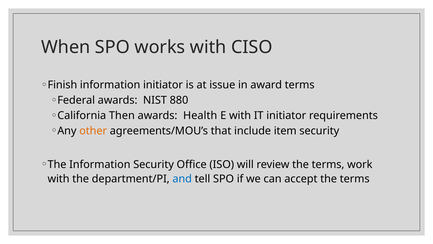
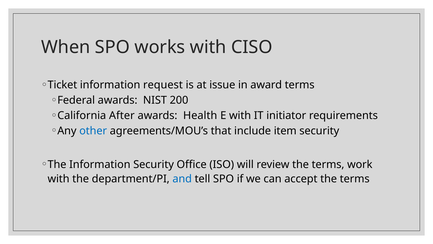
Finish: Finish -> Ticket (62, 85)
information initiator: initiator -> request (163, 85)
880: 880 -> 200 (179, 100)
Then: Then -> After (122, 115)
other colour: orange -> blue (93, 131)
